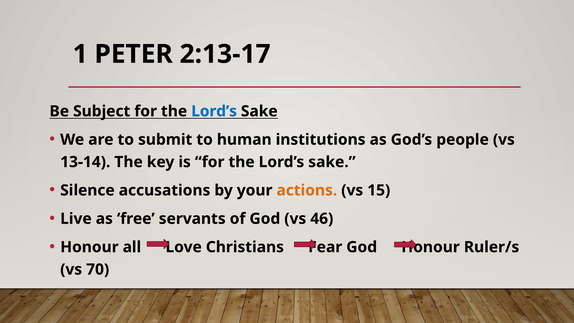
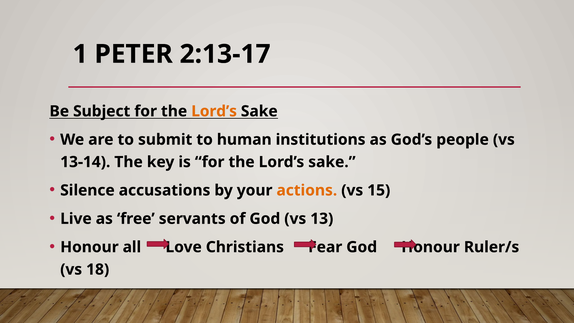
Lord’s colour: blue -> orange (214, 111)
46: 46 -> 13 (322, 219)
70: 70 -> 18 (98, 269)
